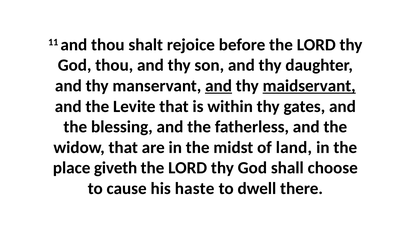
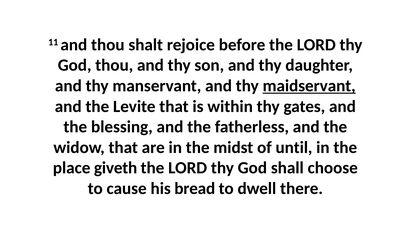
and underline: present -> none (219, 86)
land: land -> until (294, 148)
haste: haste -> bread (195, 189)
